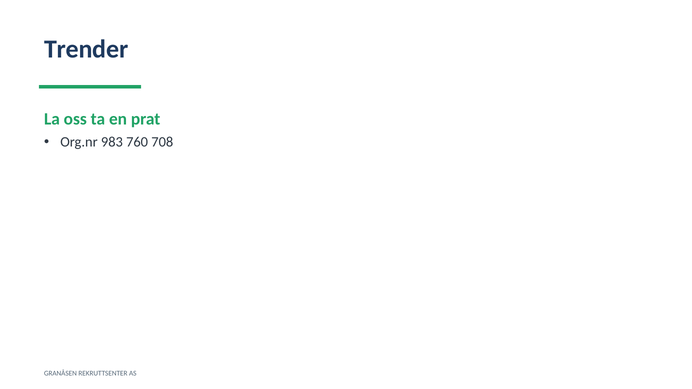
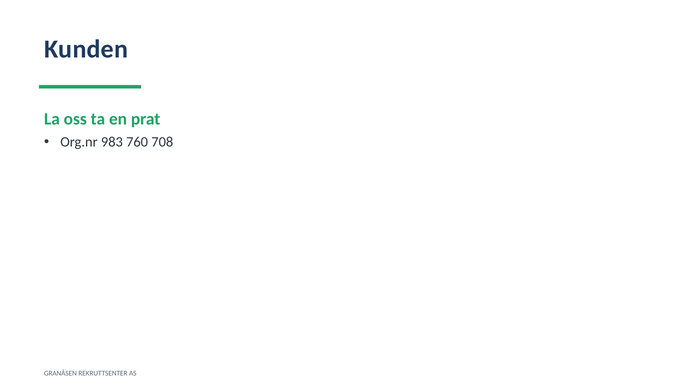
Trender: Trender -> Kunden (86, 49)
